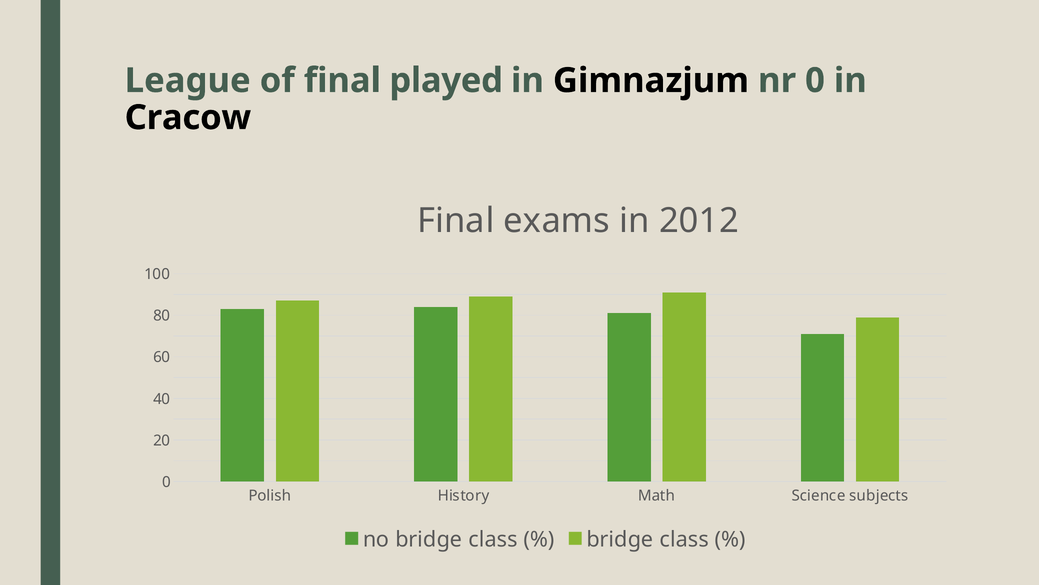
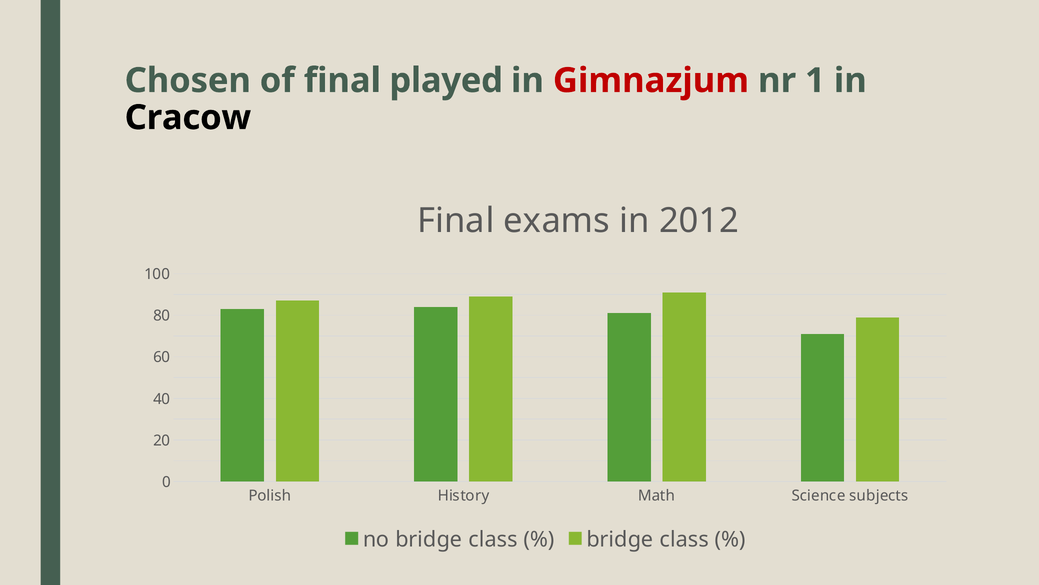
League: League -> Chosen (188, 81)
Gimnazjum colour: black -> red (651, 81)
nr 0: 0 -> 1 (815, 81)
